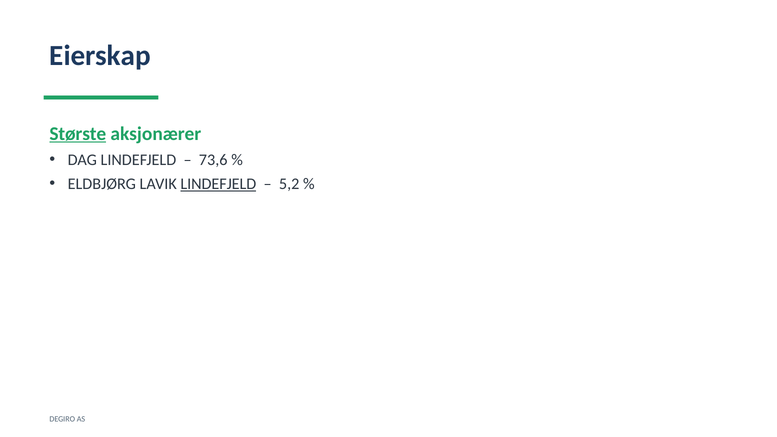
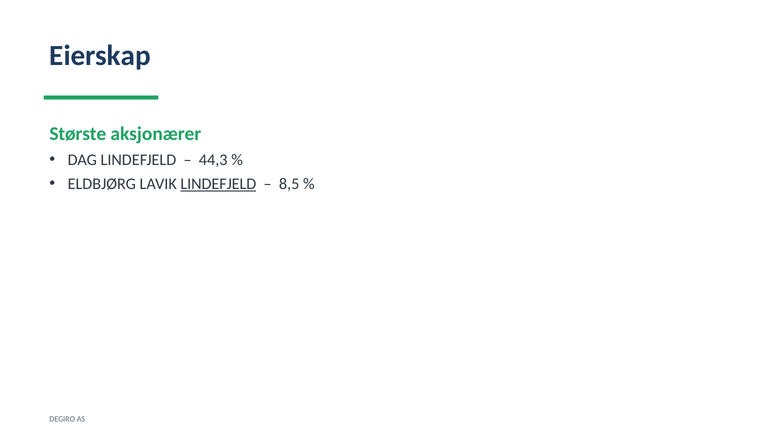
Største underline: present -> none (78, 134)
73,6: 73,6 -> 44,3 (213, 160)
5,2: 5,2 -> 8,5 (289, 184)
